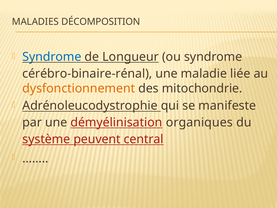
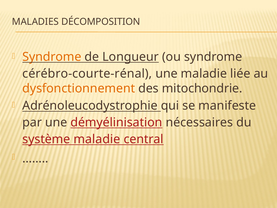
Syndrome colour: blue -> orange (52, 57)
cérébro-binaire-rénal: cérébro-binaire-rénal -> cérébro-courte-rénal (87, 73)
organiques: organiques -> nécessaires (199, 122)
système peuvent: peuvent -> maladie (97, 139)
